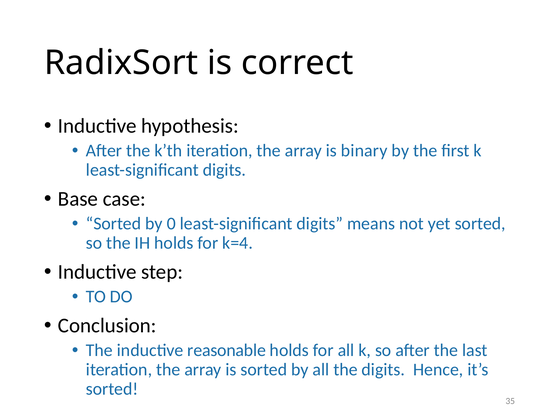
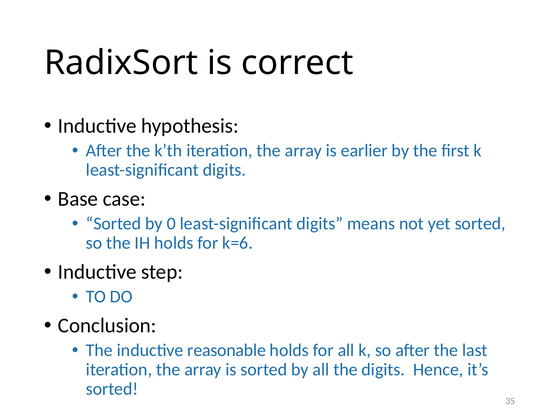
binary: binary -> earlier (364, 150)
k=4: k=4 -> k=6 (238, 243)
